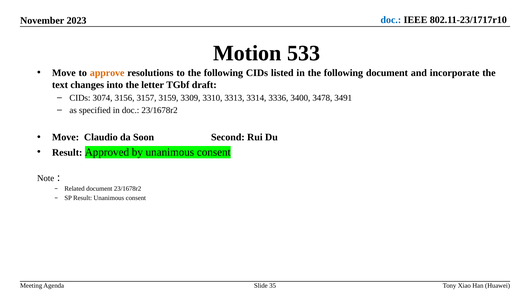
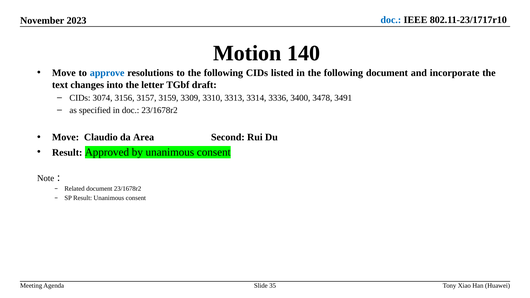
533: 533 -> 140 (304, 53)
approve colour: orange -> blue (107, 73)
Soon: Soon -> Area (144, 137)
